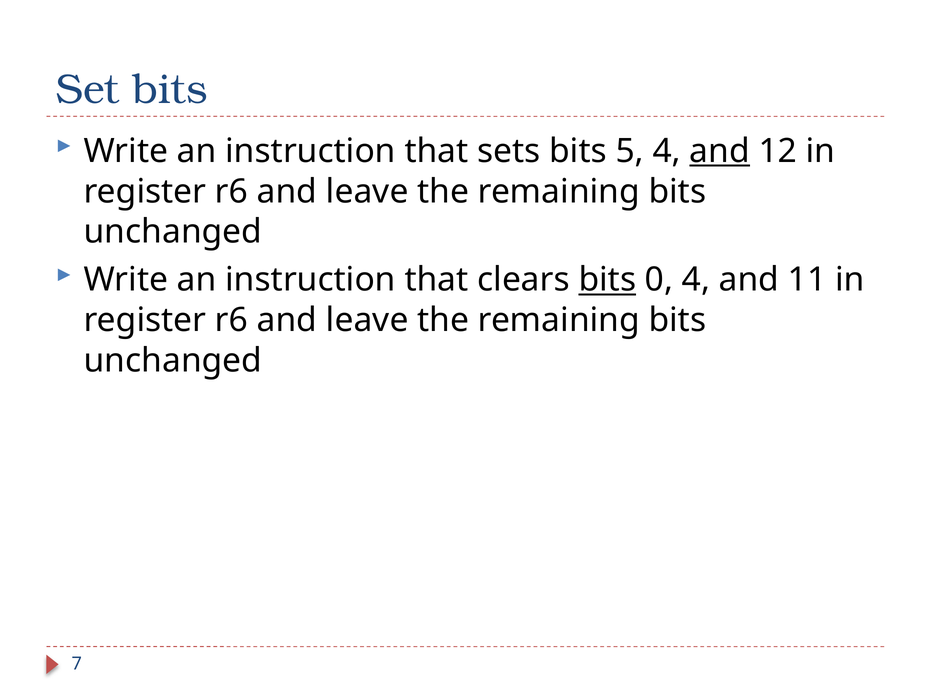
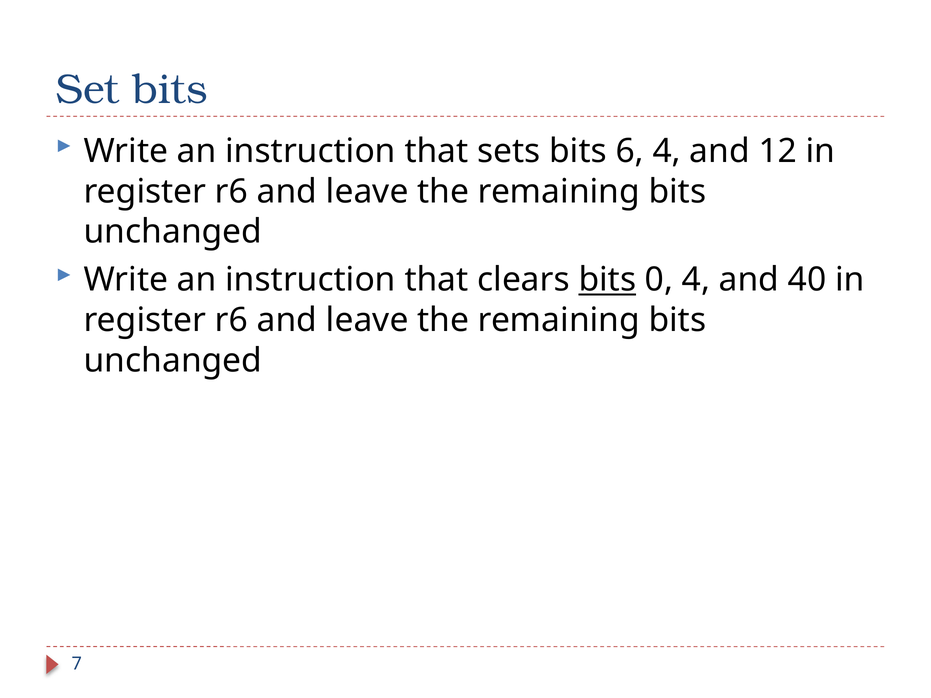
5: 5 -> 6 (630, 151)
and underline: present -> none (720, 151)
11: 11 -> 40 (807, 280)
